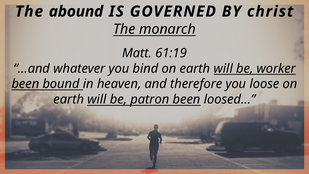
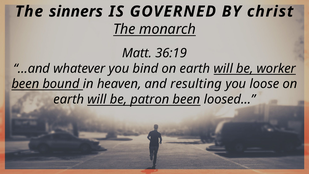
abound: abound -> sinners (76, 11)
61:19: 61:19 -> 36:19 (171, 53)
therefore: therefore -> resulting (196, 84)
